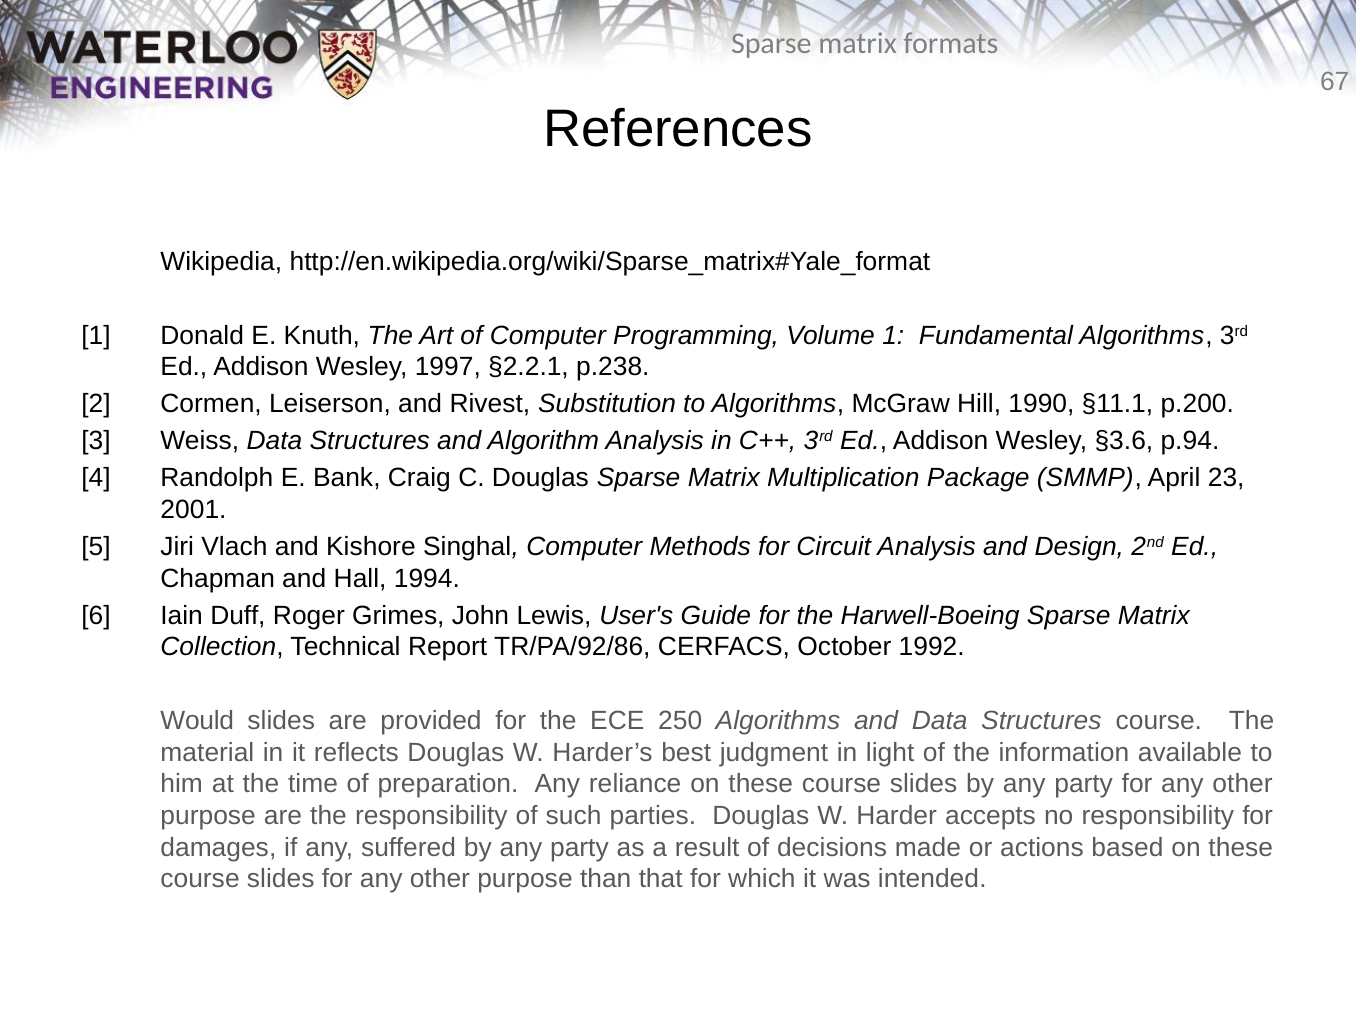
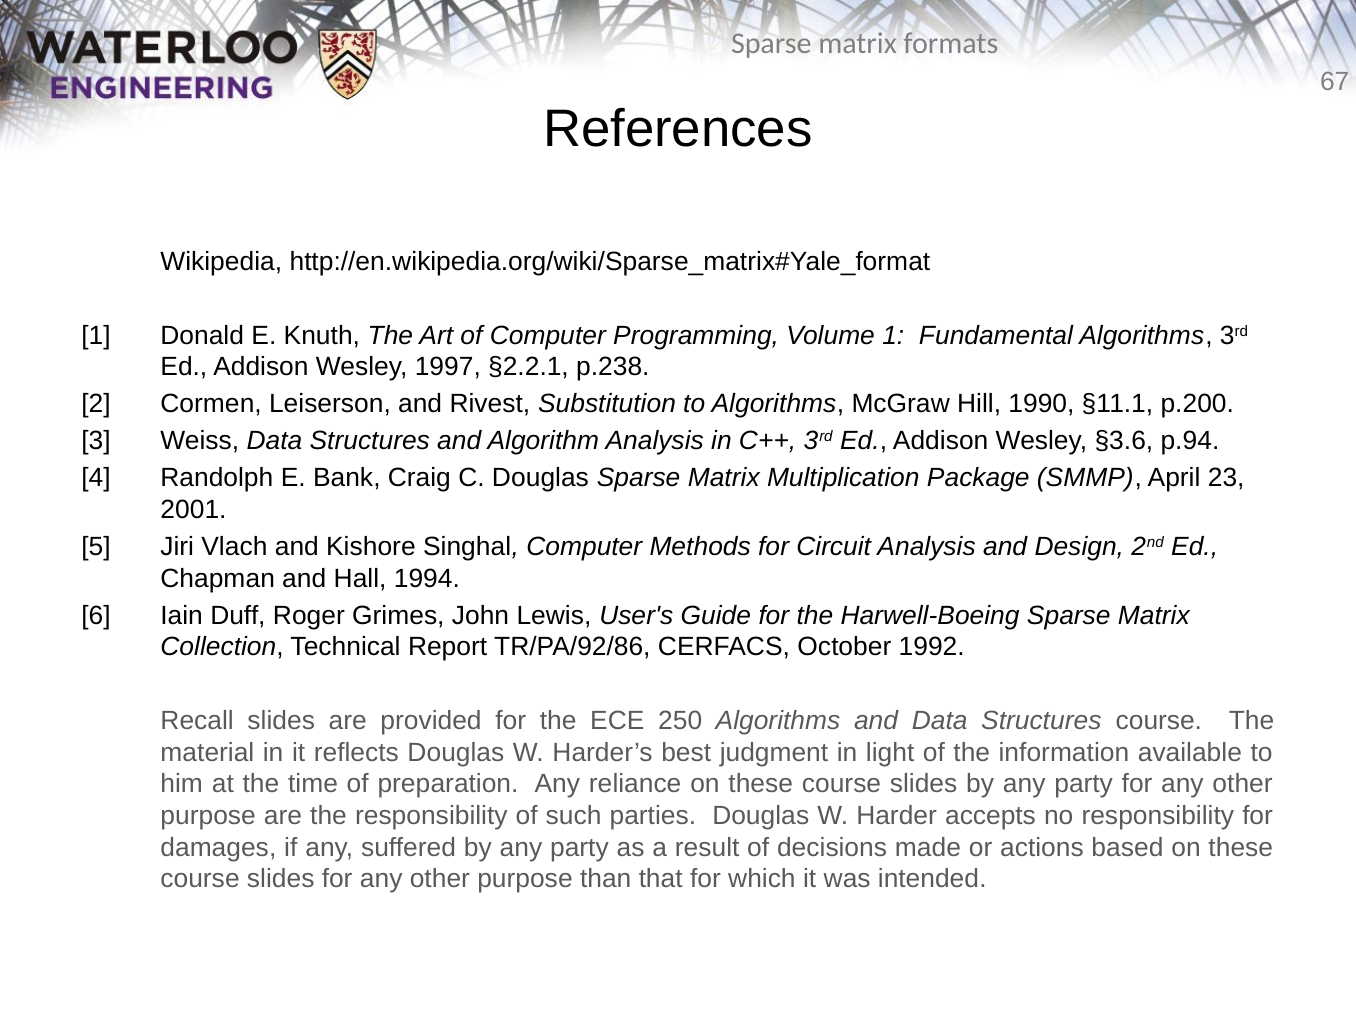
Would: Would -> Recall (197, 721)
